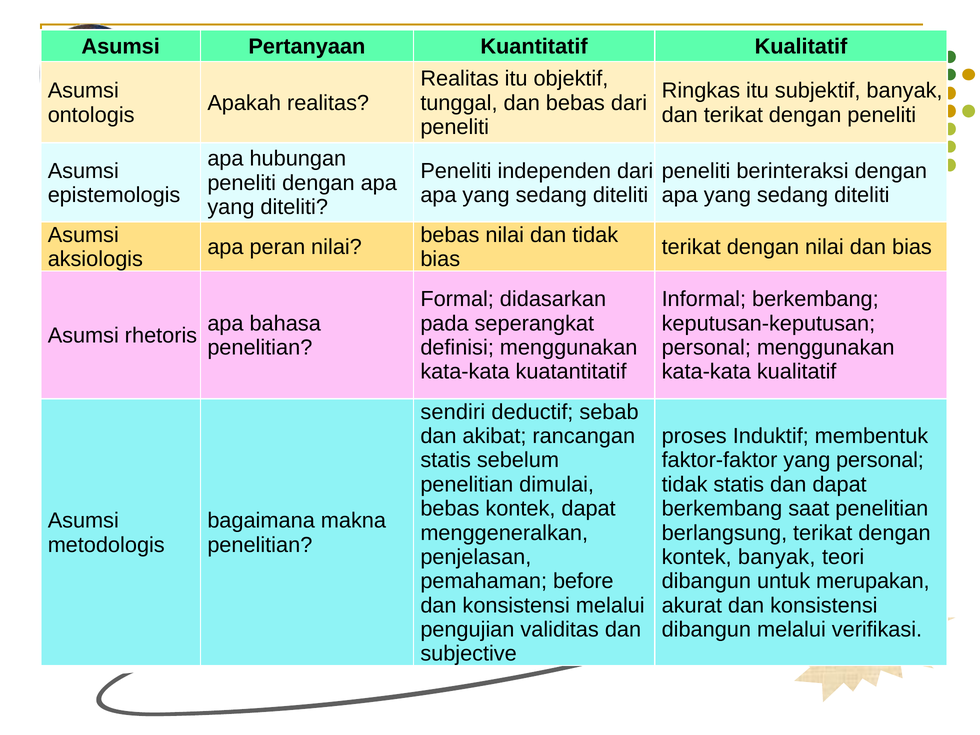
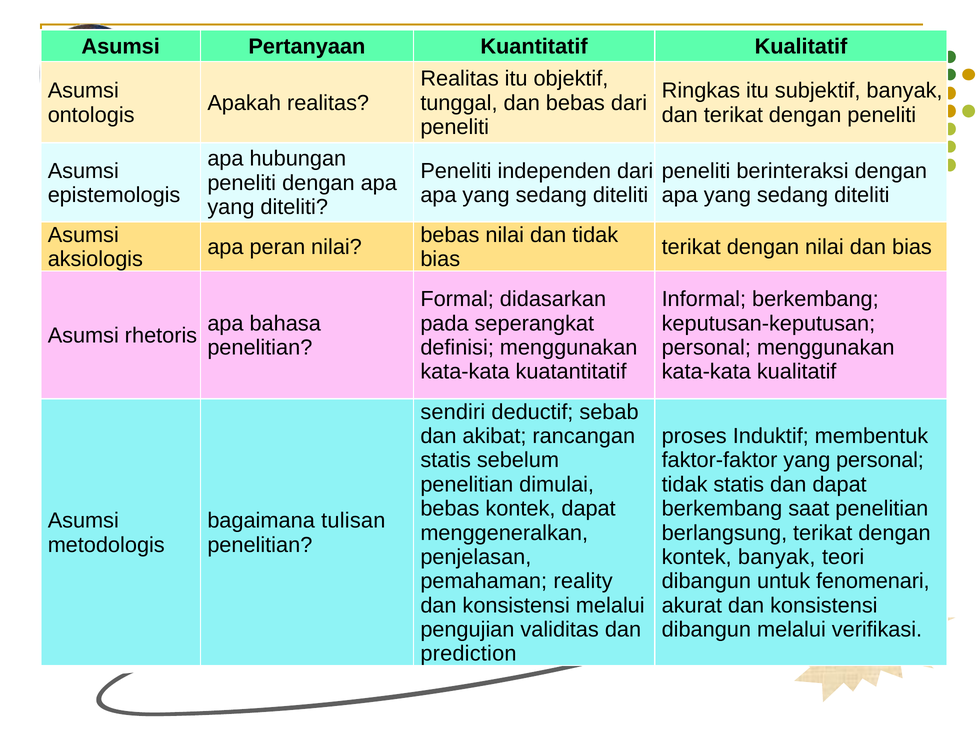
makna: makna -> tulisan (353, 521)
before: before -> reality (583, 581)
merupakan: merupakan -> fenomenari (873, 581)
subjective: subjective -> prediction (468, 654)
